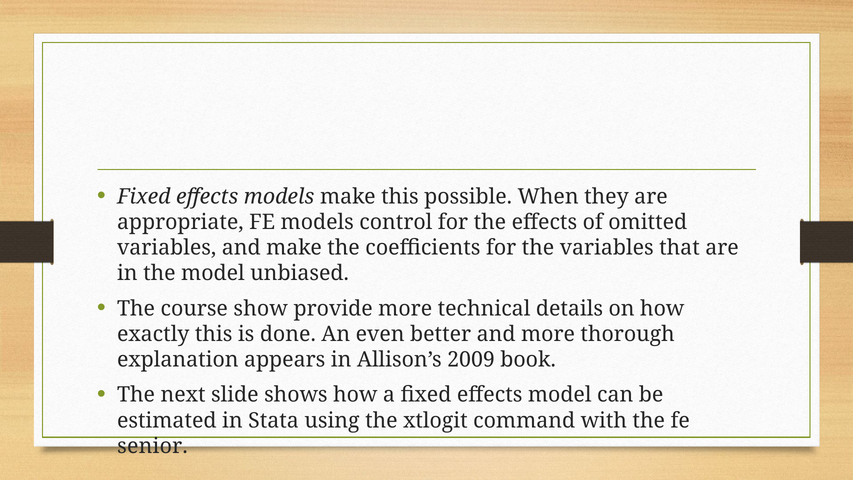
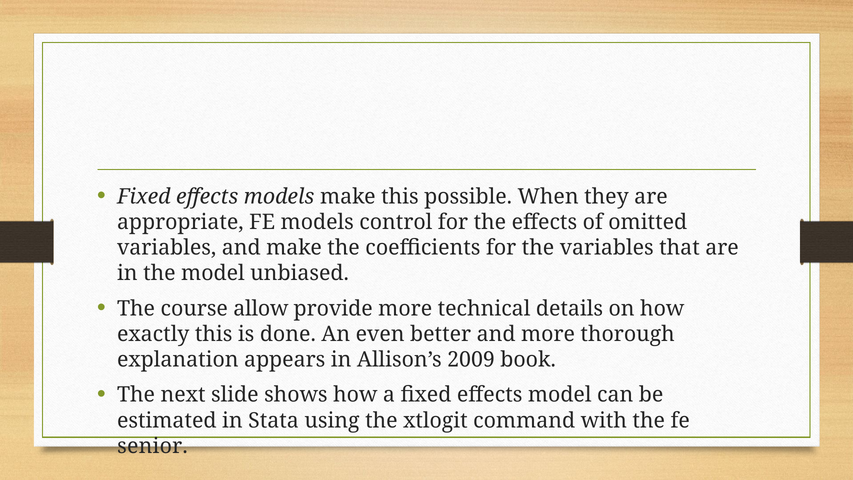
show: show -> allow (261, 308)
